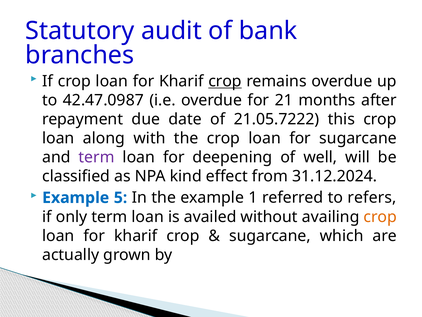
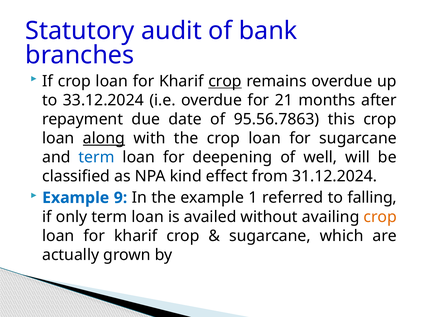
42.47.0987: 42.47.0987 -> 33.12.2024 (103, 100)
21.05.7222: 21.05.7222 -> 95.56.7863 (277, 119)
along underline: none -> present (104, 138)
term colour: purple -> blue (97, 157)
5: 5 -> 9 (121, 197)
refers: refers -> falling (372, 197)
